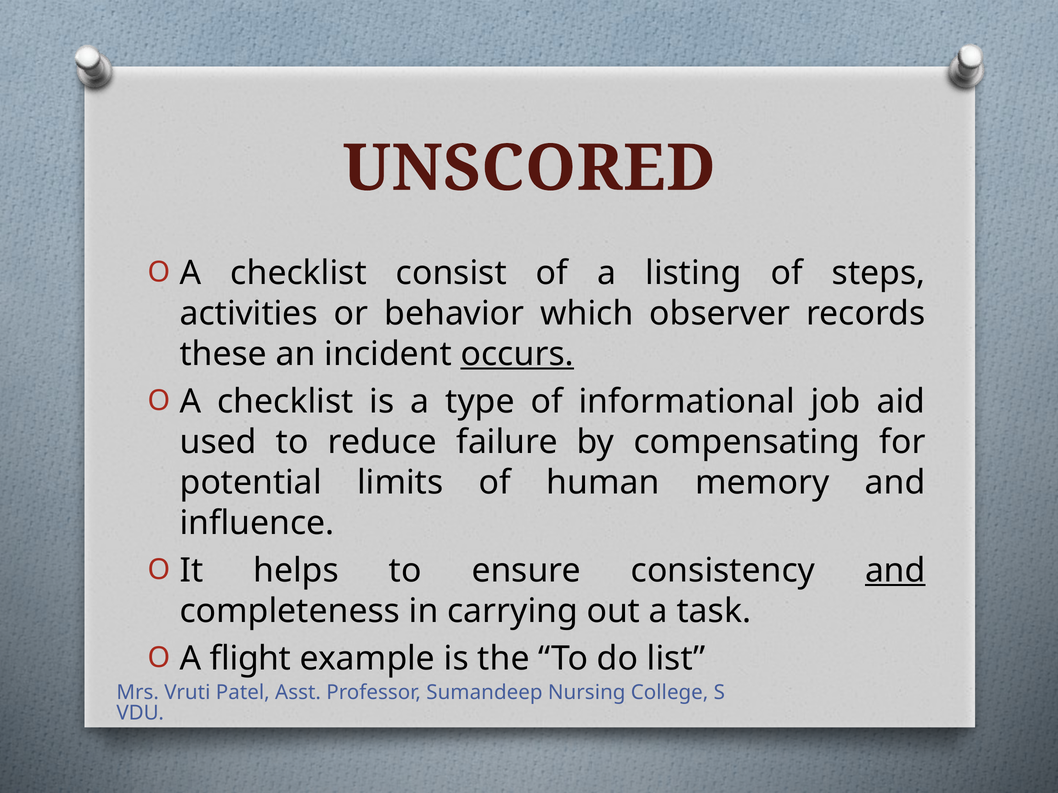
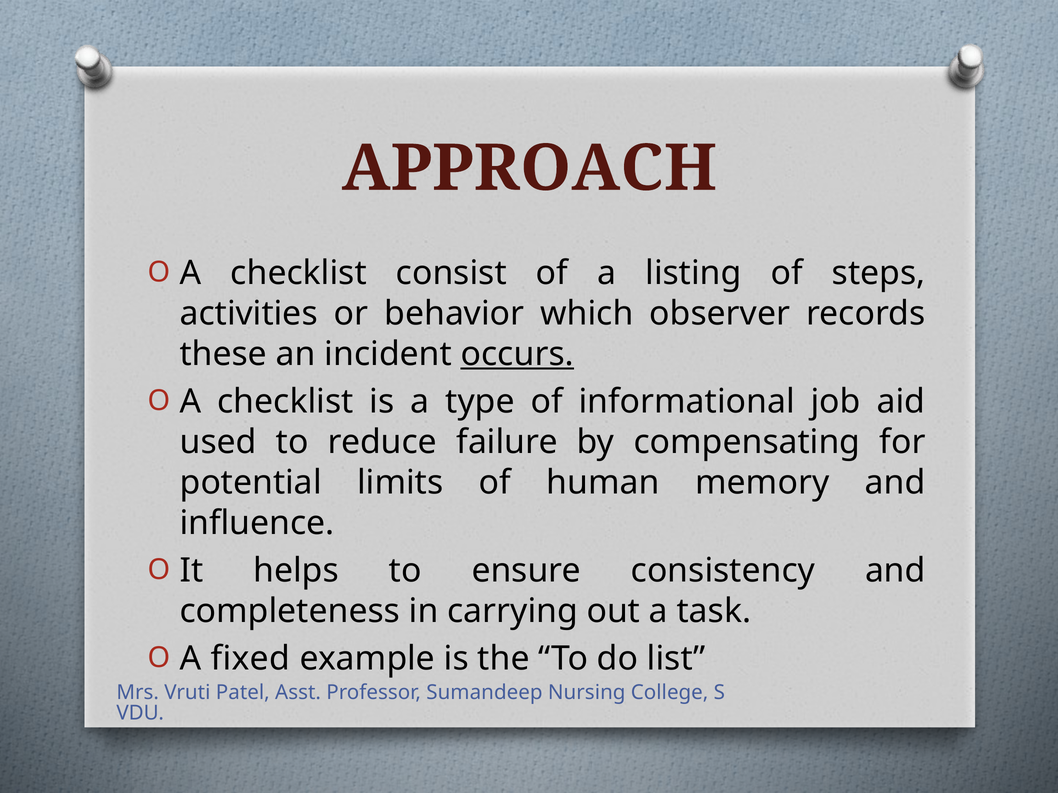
UNSCORED: UNSCORED -> APPROACH (529, 169)
and underline: present -> none (895, 571)
flight: flight -> fixed (250, 659)
